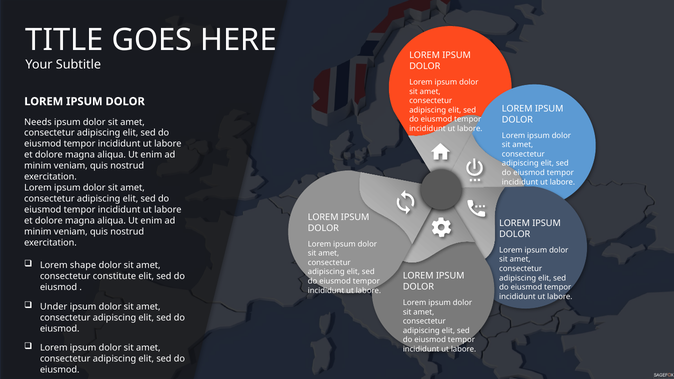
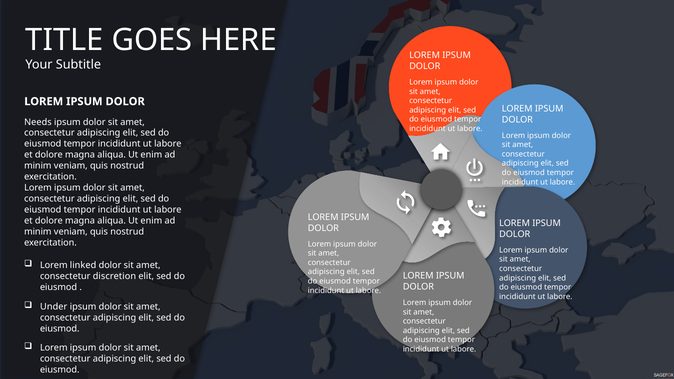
shape: shape -> linked (83, 265)
constitute: constitute -> discretion (114, 276)
